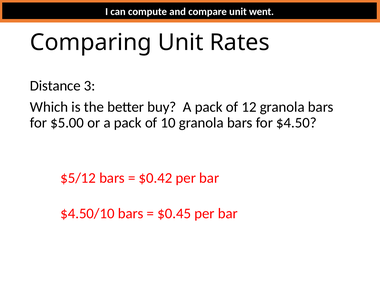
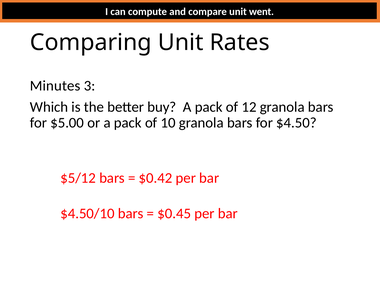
Distance: Distance -> Minutes (55, 86)
